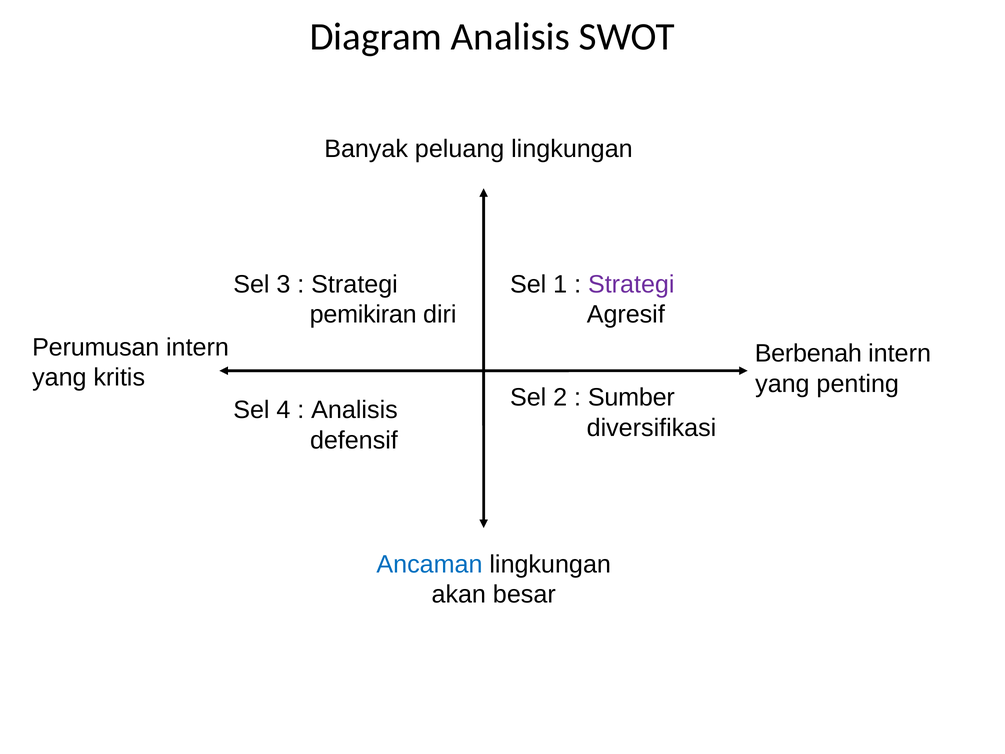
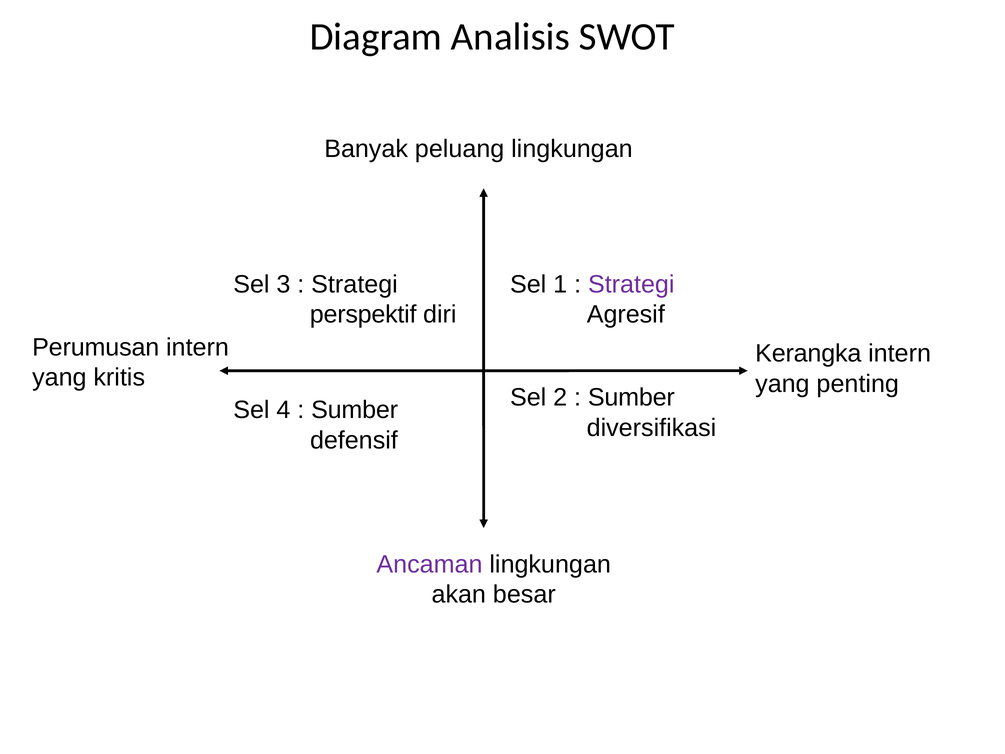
pemikiran: pemikiran -> perspektif (363, 314)
Berbenah: Berbenah -> Kerangka (808, 353)
Analisis: Analisis -> Sumber (355, 410)
Ancaman colour: blue -> purple (429, 564)
